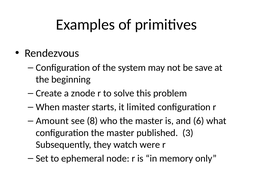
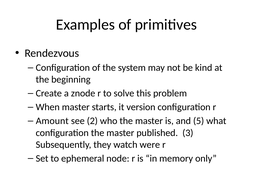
save: save -> kind (204, 68)
limited: limited -> version (141, 107)
8: 8 -> 2 (92, 121)
6: 6 -> 5 (199, 121)
